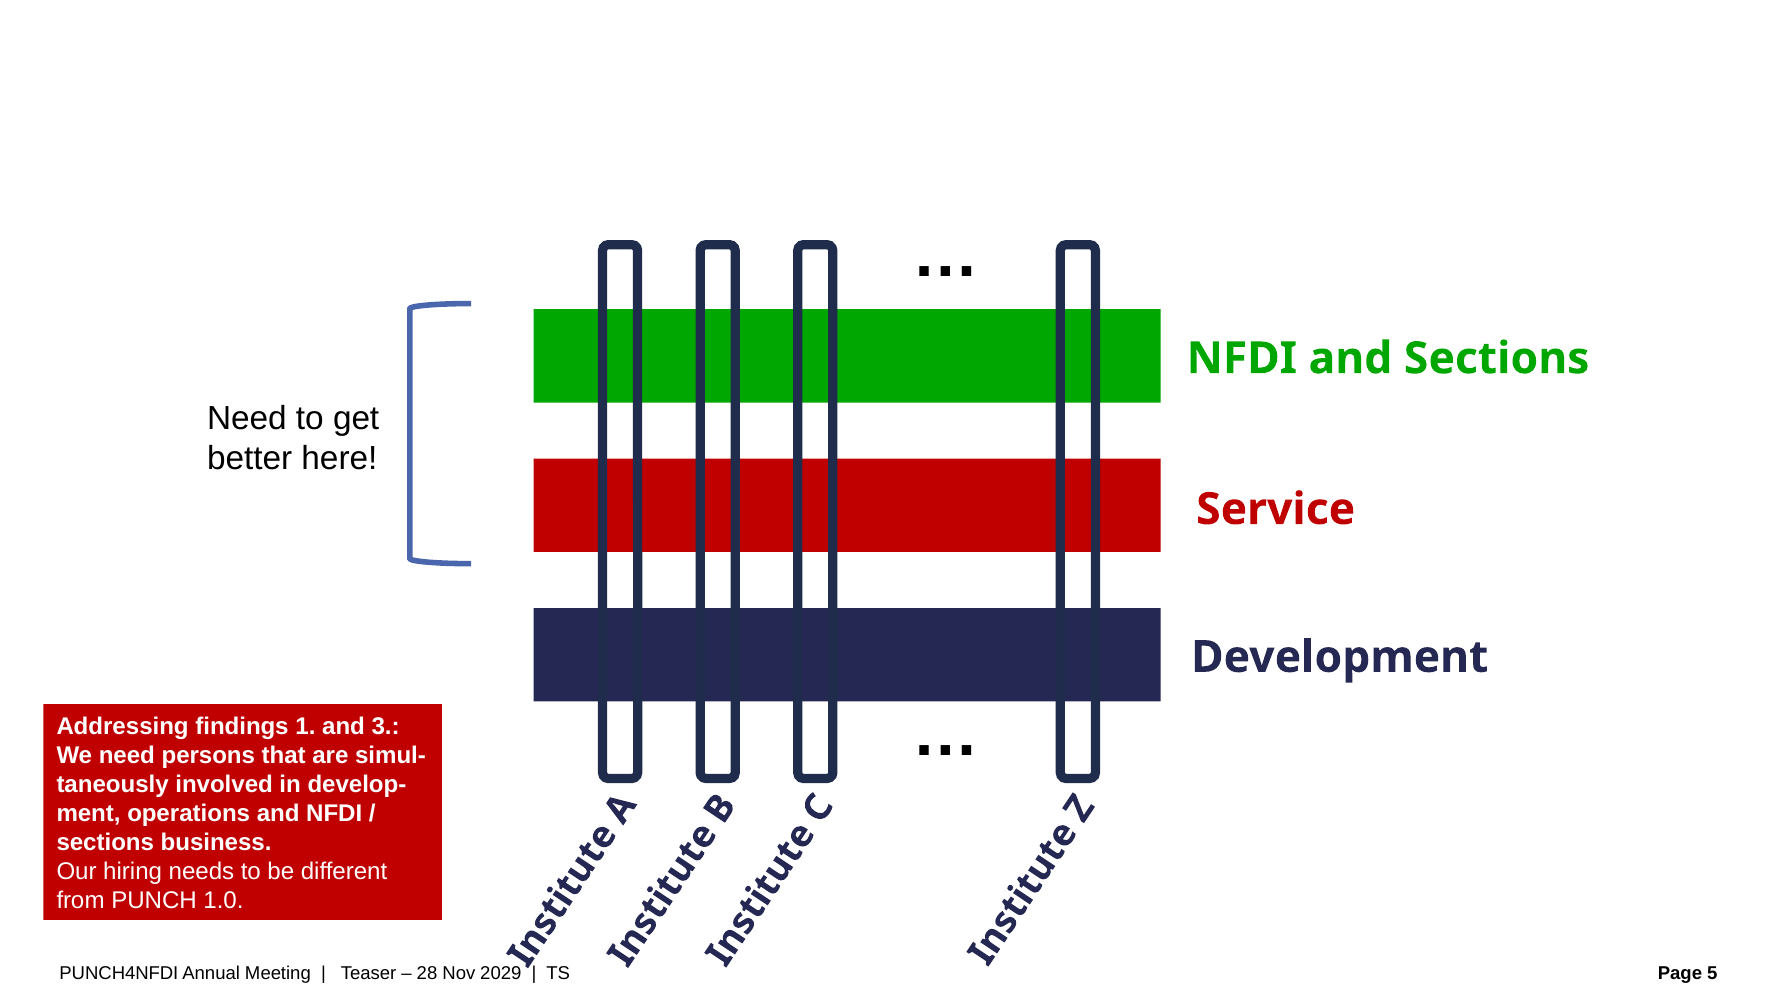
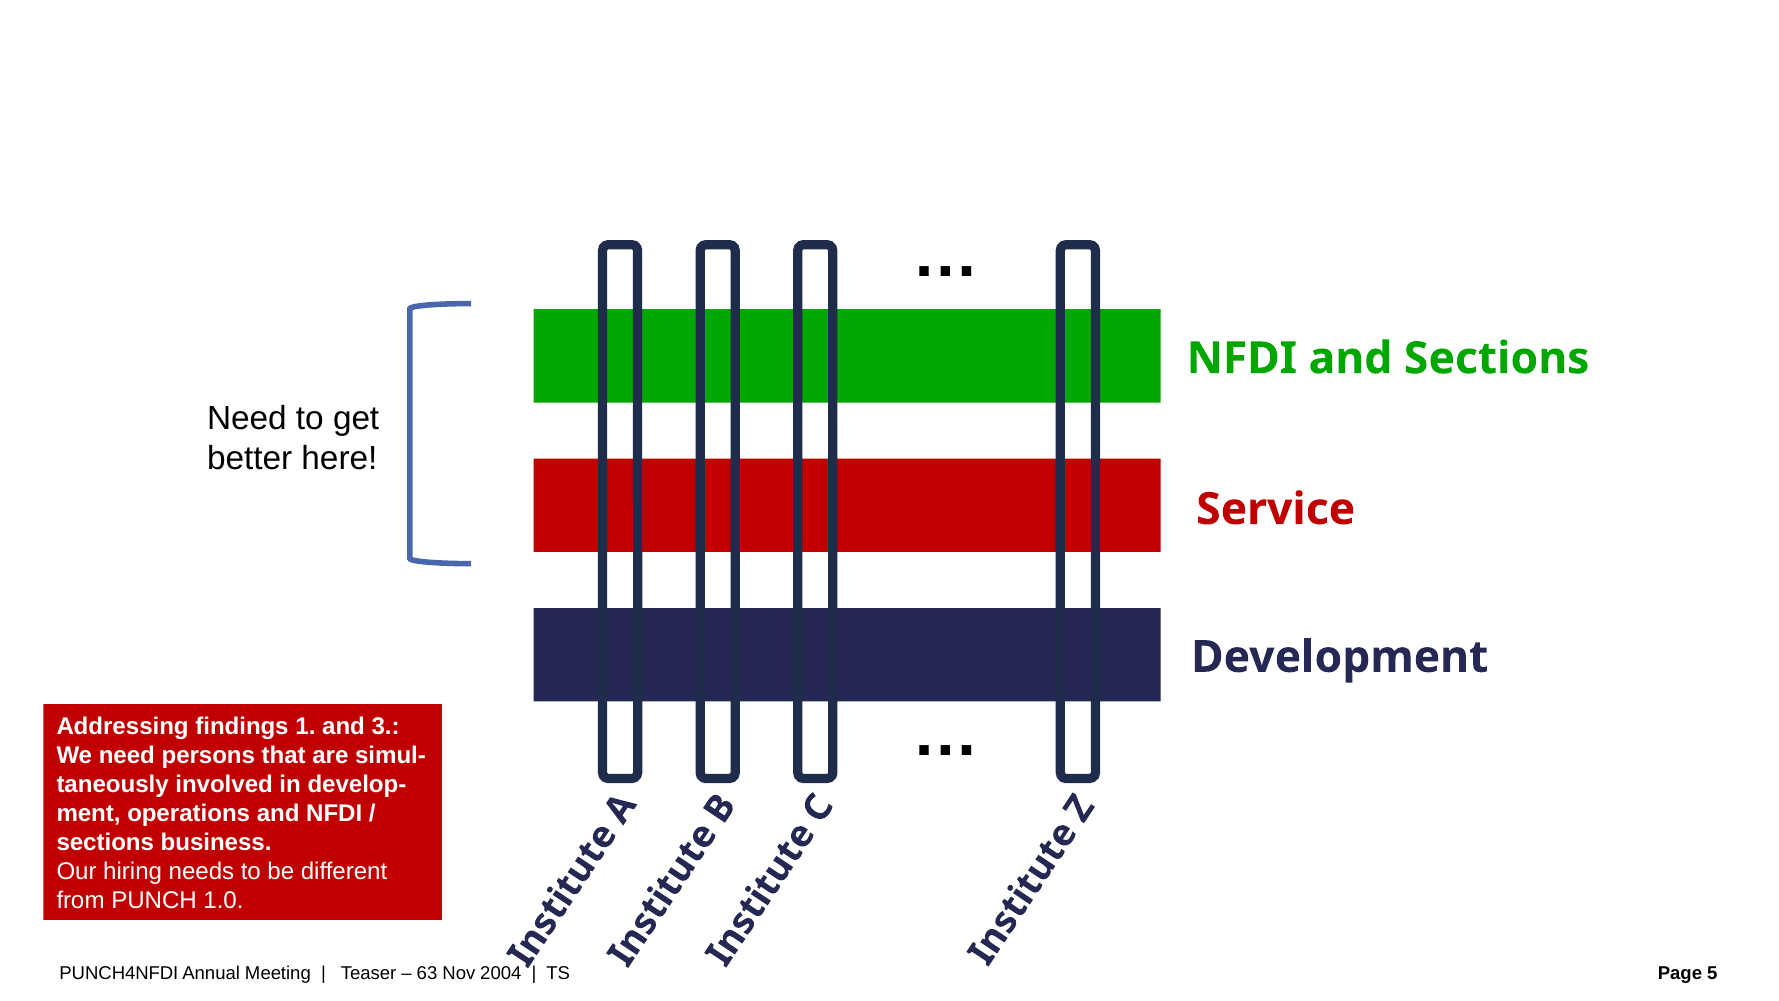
28: 28 -> 63 (427, 973)
2029: 2029 -> 2004 (501, 973)
